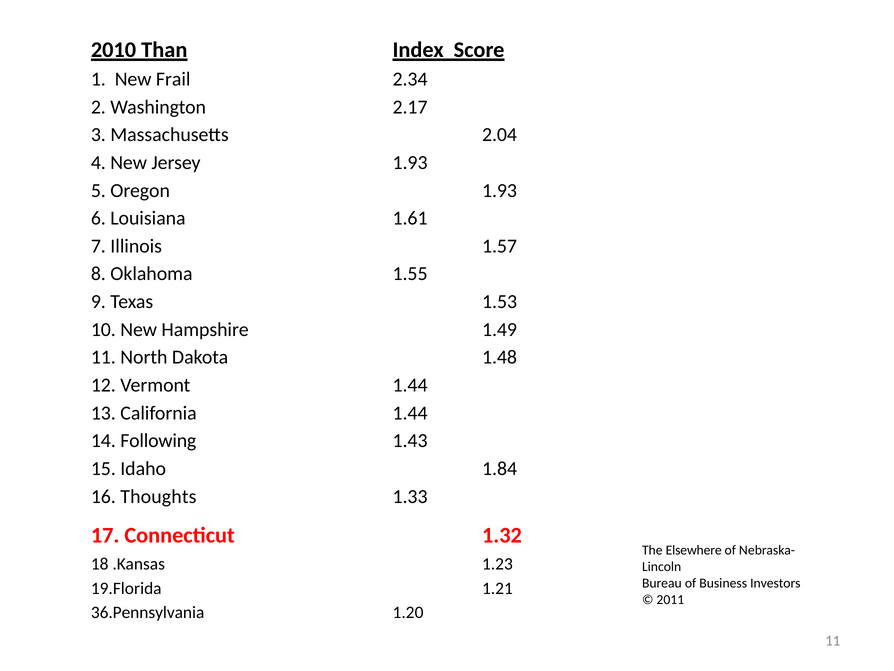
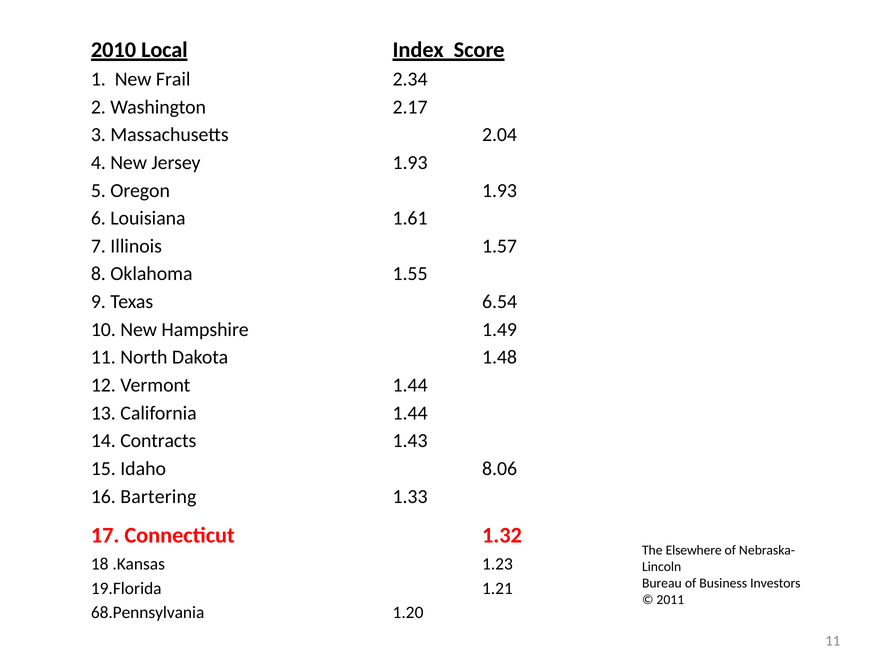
Than: Than -> Local (164, 50)
1.53: 1.53 -> 6.54 (500, 302)
Following: Following -> Contracts (158, 441)
1.84: 1.84 -> 8.06 (500, 468)
Thoughts: Thoughts -> Bartering (158, 496)
36.Pennsylvania: 36.Pennsylvania -> 68.Pennsylvania (148, 612)
